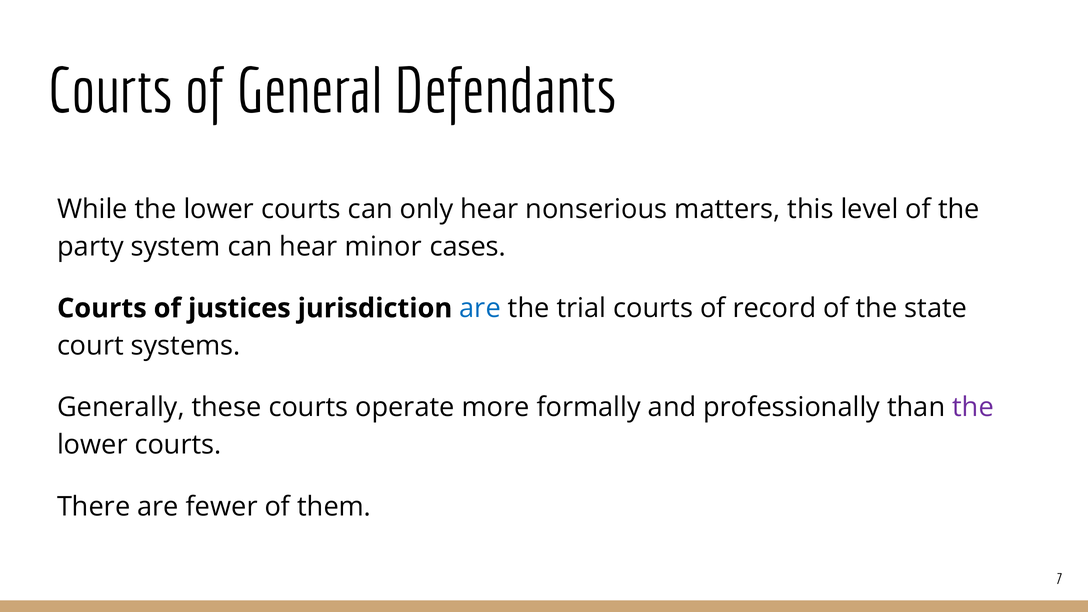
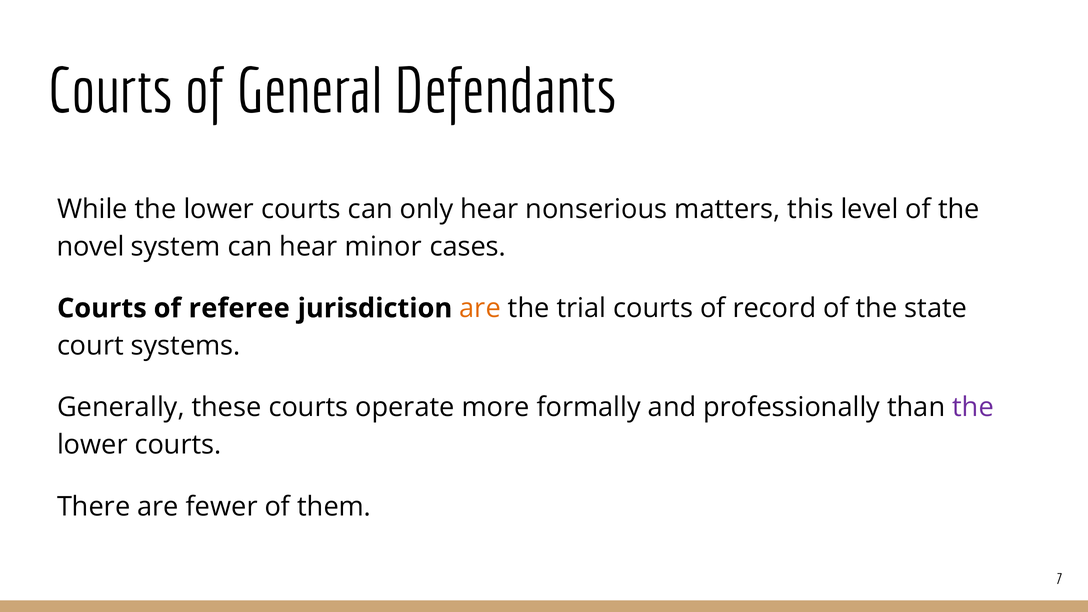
party: party -> novel (91, 247)
justices: justices -> referee (239, 308)
are colour: blue -> orange (480, 308)
